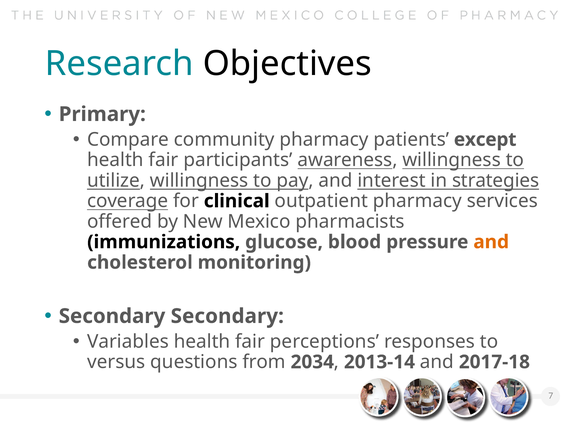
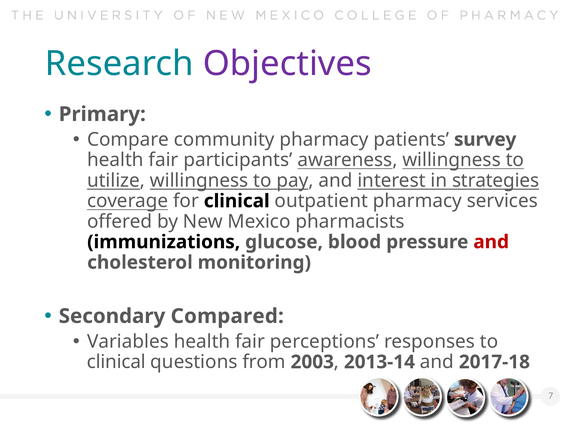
Objectives colour: black -> purple (287, 64)
except: except -> survey (485, 139)
and colour: orange -> red (491, 242)
Secondary Secondary: Secondary -> Compared (227, 316)
versus: versus -> clinical (116, 362)
2034: 2034 -> 2003 (312, 362)
